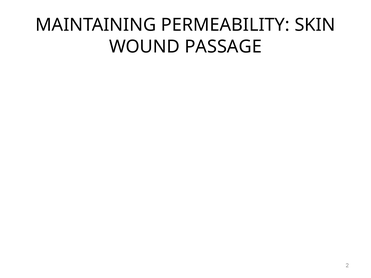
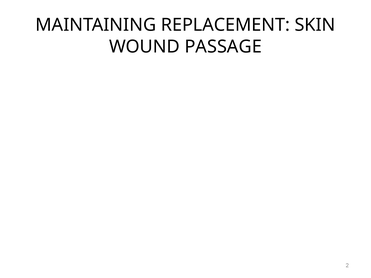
PERMEABILITY: PERMEABILITY -> REPLACEMENT (225, 25)
